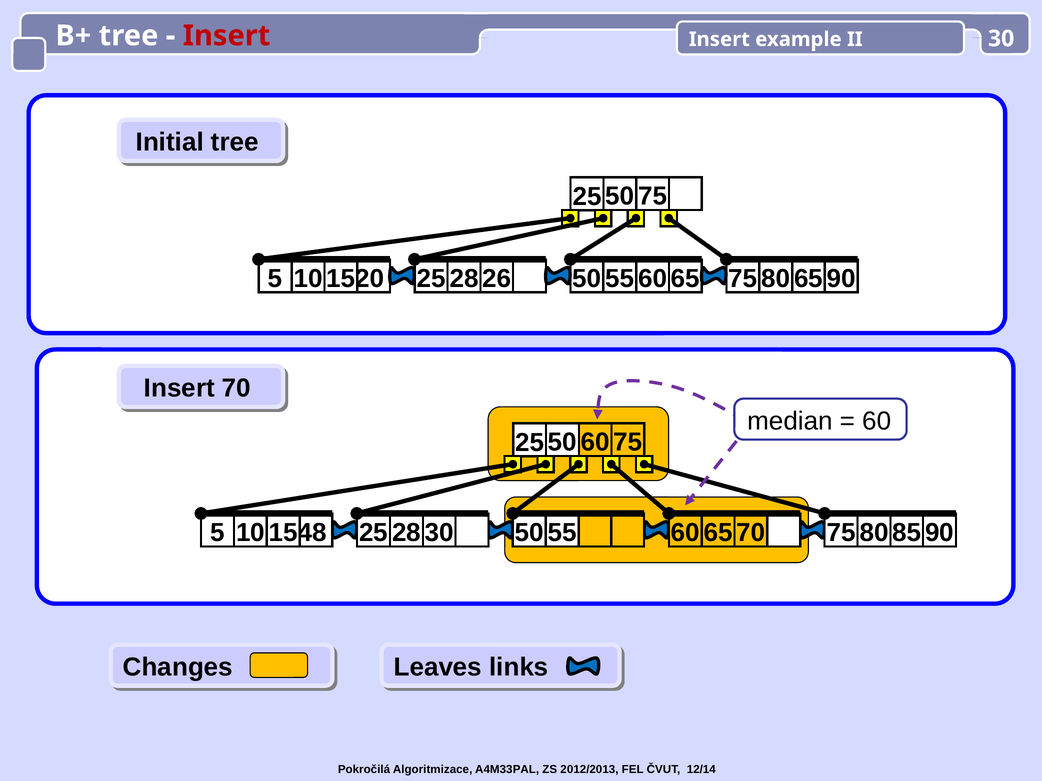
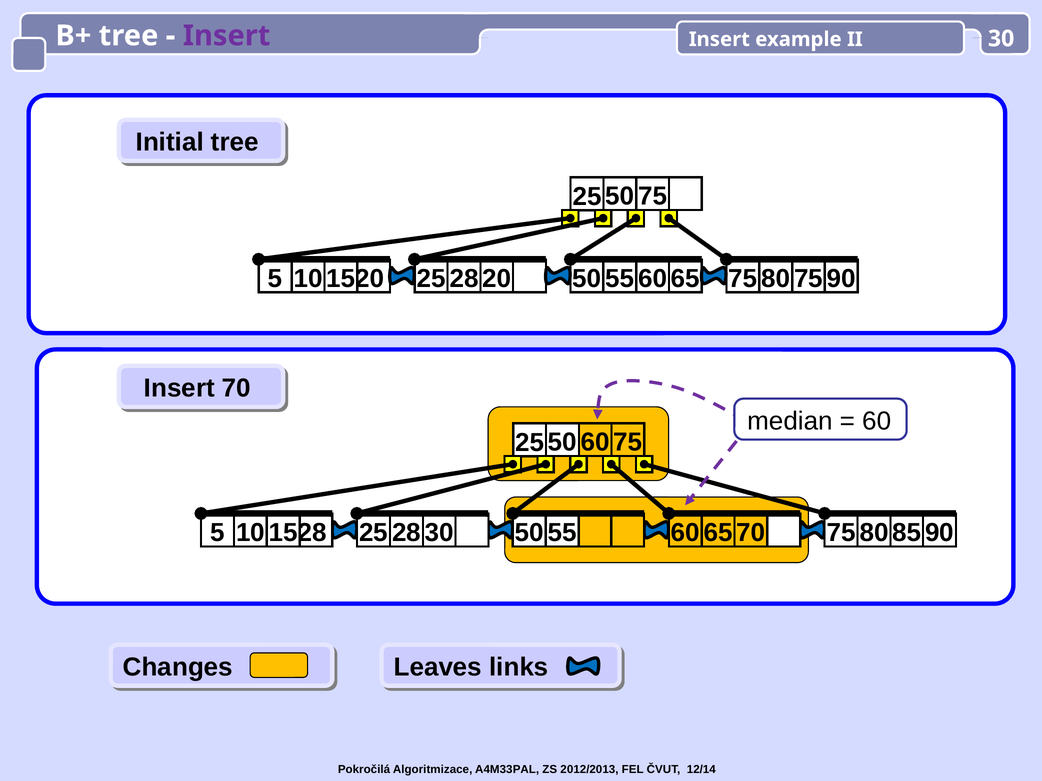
Insert colour: red -> purple (227, 36)
25 26: 26 -> 20 (497, 279)
75 65: 65 -> 75 (809, 279)
5 48: 48 -> 28 (312, 533)
